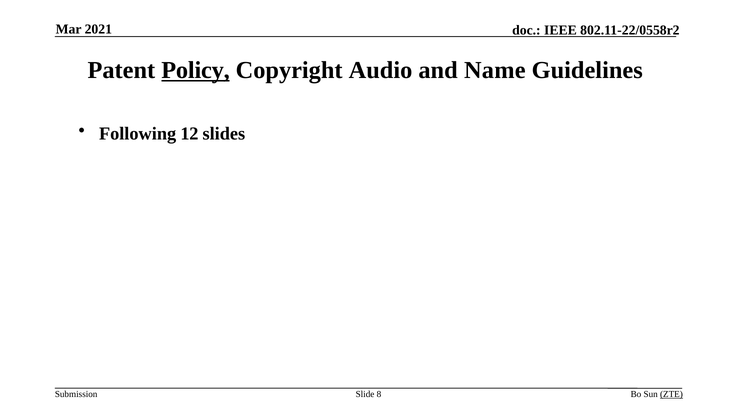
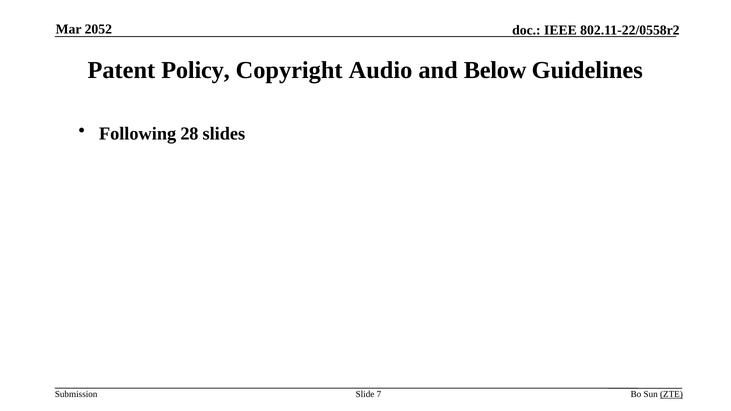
2021: 2021 -> 2052 (98, 29)
Policy underline: present -> none (196, 70)
Name: Name -> Below (495, 70)
12: 12 -> 28 (189, 134)
8: 8 -> 7 (379, 394)
